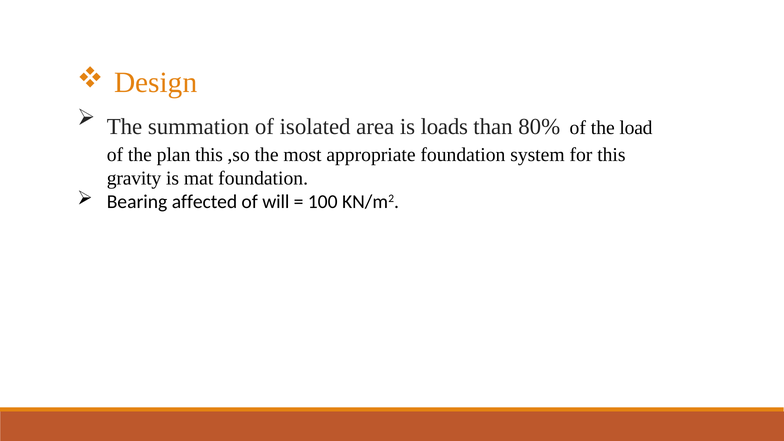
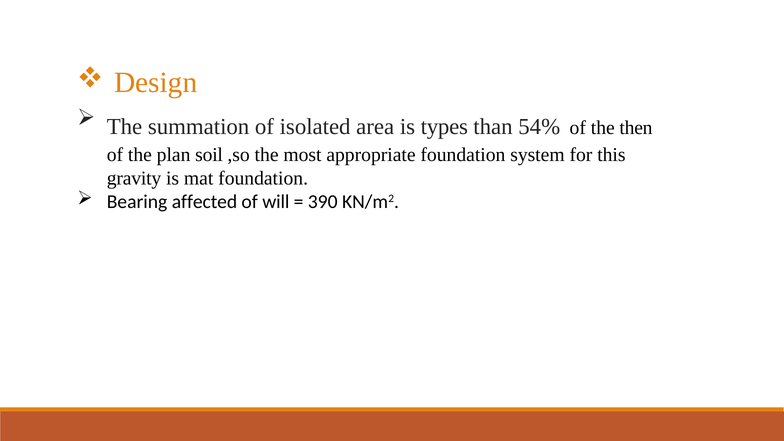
loads: loads -> types (444, 127)
80%: 80% -> 54% (539, 127)
load: load -> then (636, 128)
plan this: this -> soil (209, 155)
100: 100 -> 390 (323, 202)
